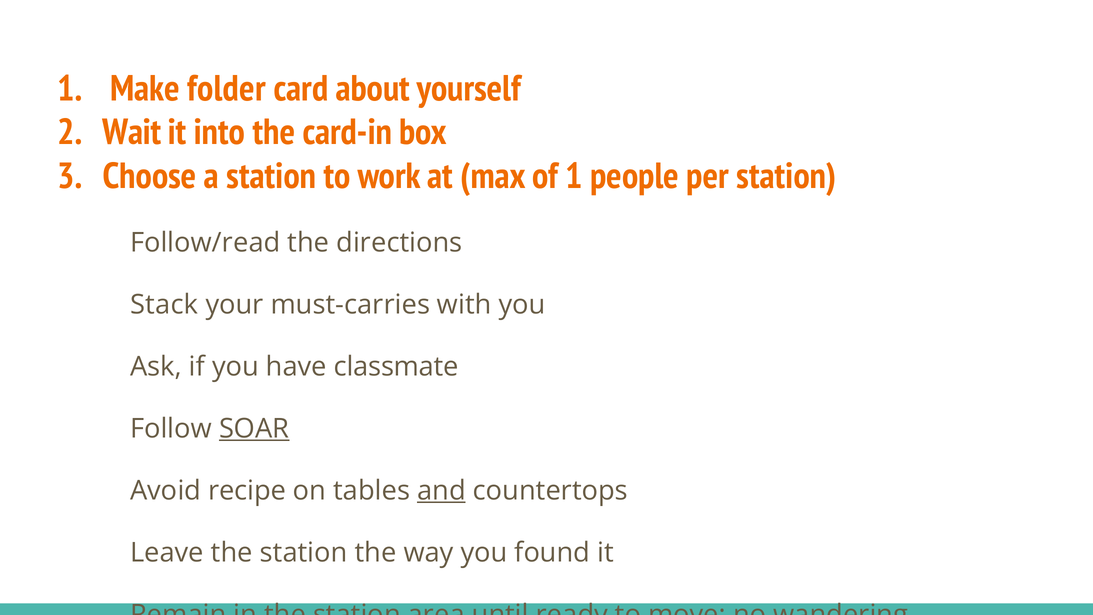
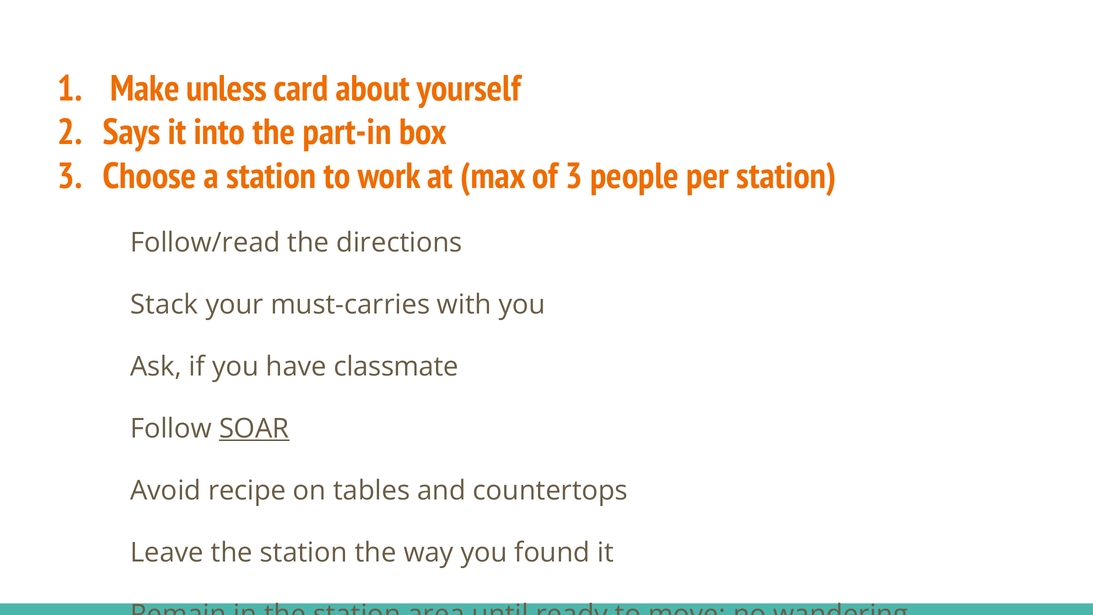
Make folder: folder -> unless (227, 89)
Wait: Wait -> Says (132, 132)
card-in: card-in -> part-in (347, 132)
of 1: 1 -> 3 (574, 176)
and underline: present -> none (441, 490)
